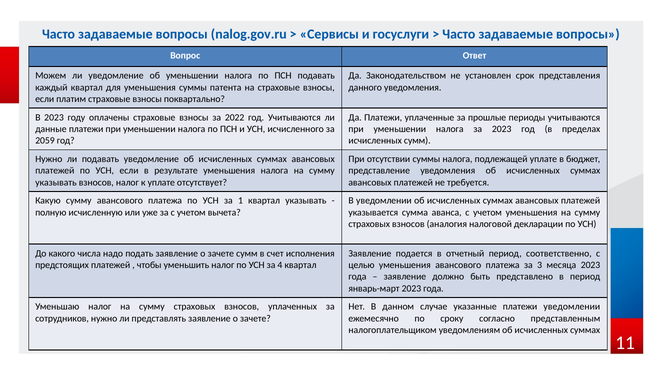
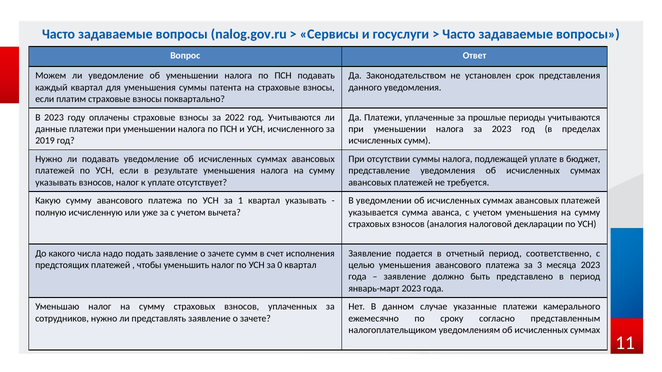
2059: 2059 -> 2019 (45, 141)
4: 4 -> 0 (280, 265)
платежи уведомлении: уведомлении -> камерального (572, 307)
